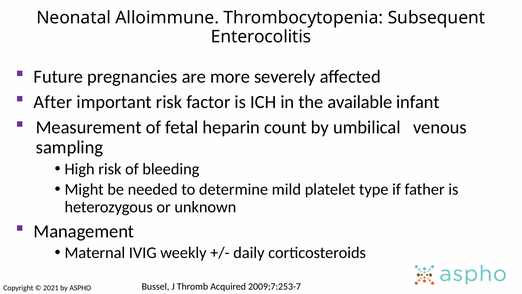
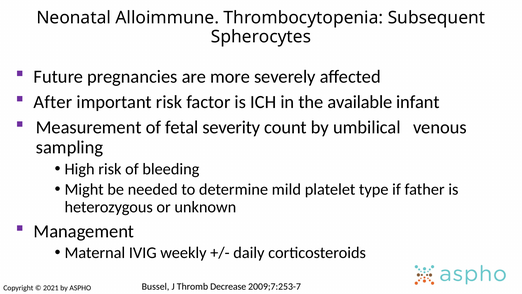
Enterocolitis: Enterocolitis -> Spherocytes (261, 37)
heparin: heparin -> severity (231, 127)
Acquired: Acquired -> Decrease (228, 286)
